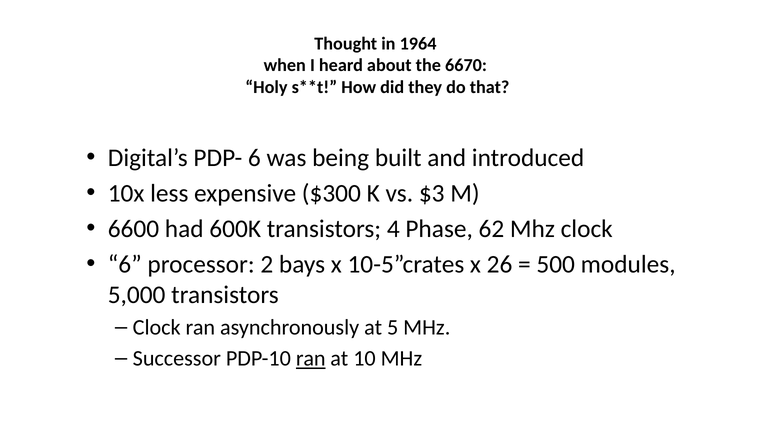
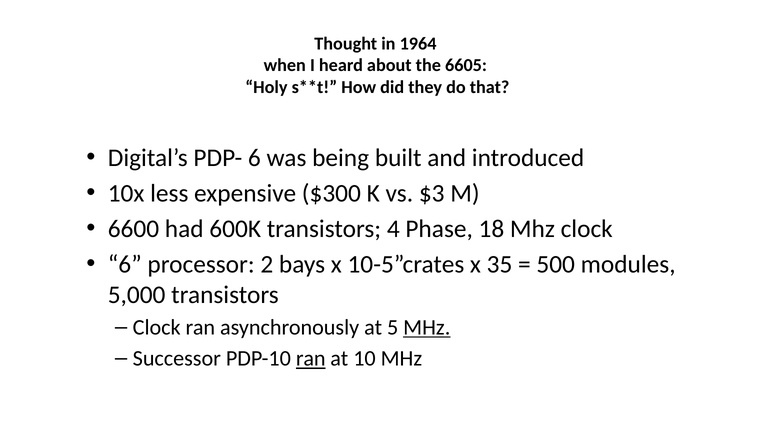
6670: 6670 -> 6605 (466, 65)
62: 62 -> 18 (491, 229)
26: 26 -> 35 (500, 264)
MHz underline: none -> present (427, 327)
